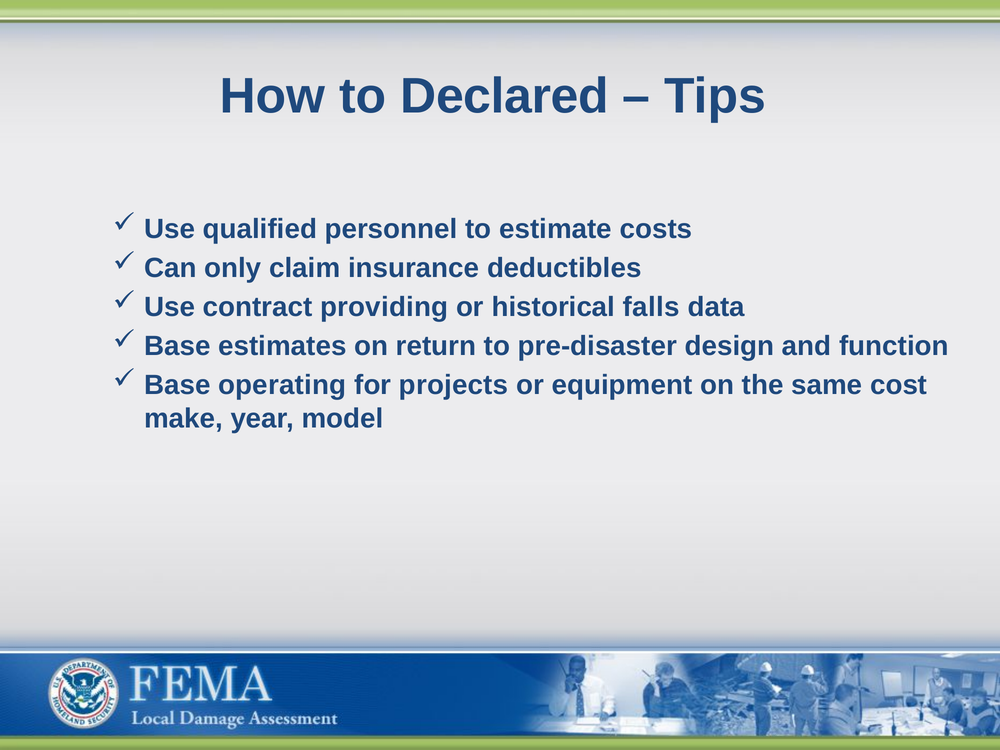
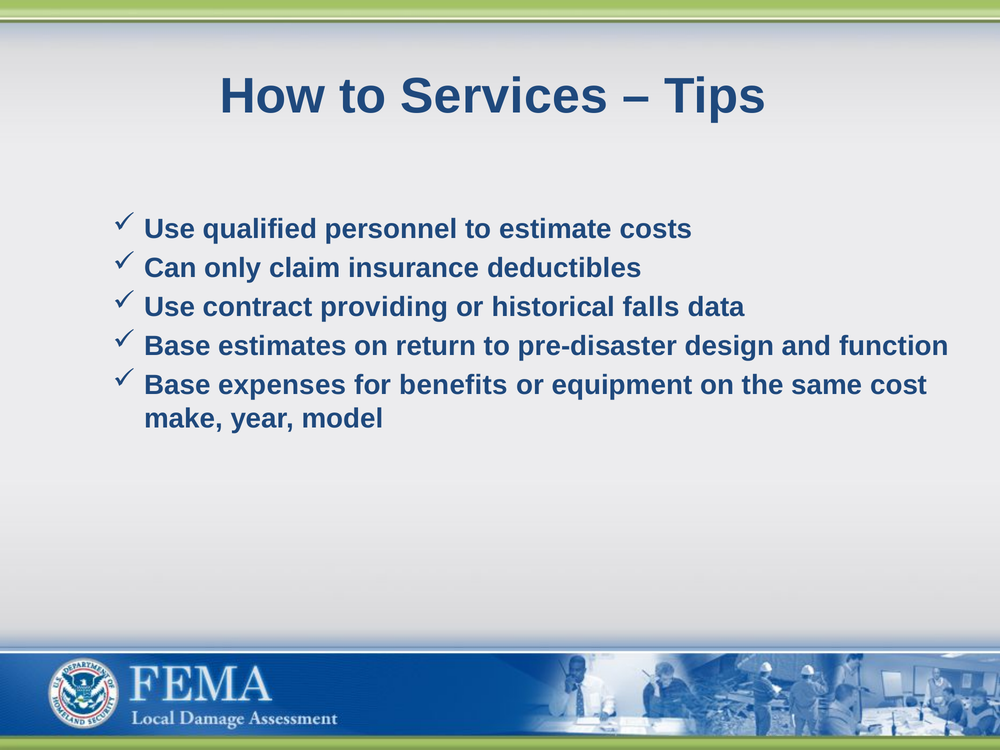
Declared: Declared -> Services (504, 96)
operating: operating -> expenses (282, 385)
projects: projects -> benefits (454, 385)
